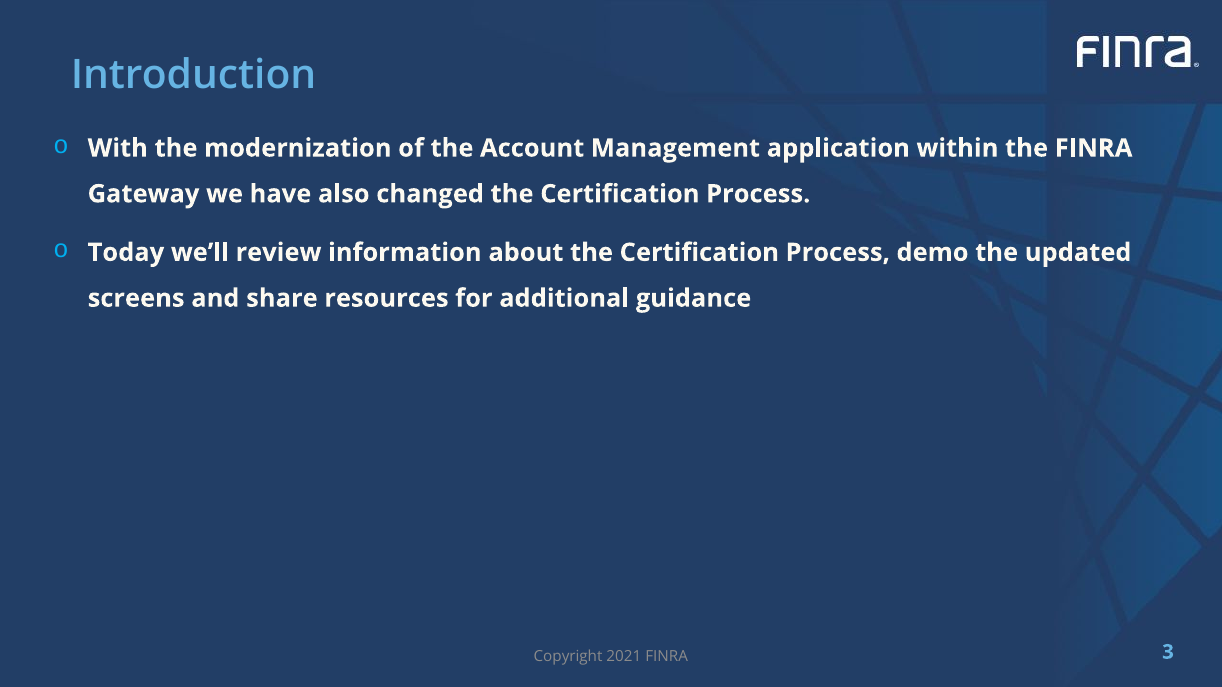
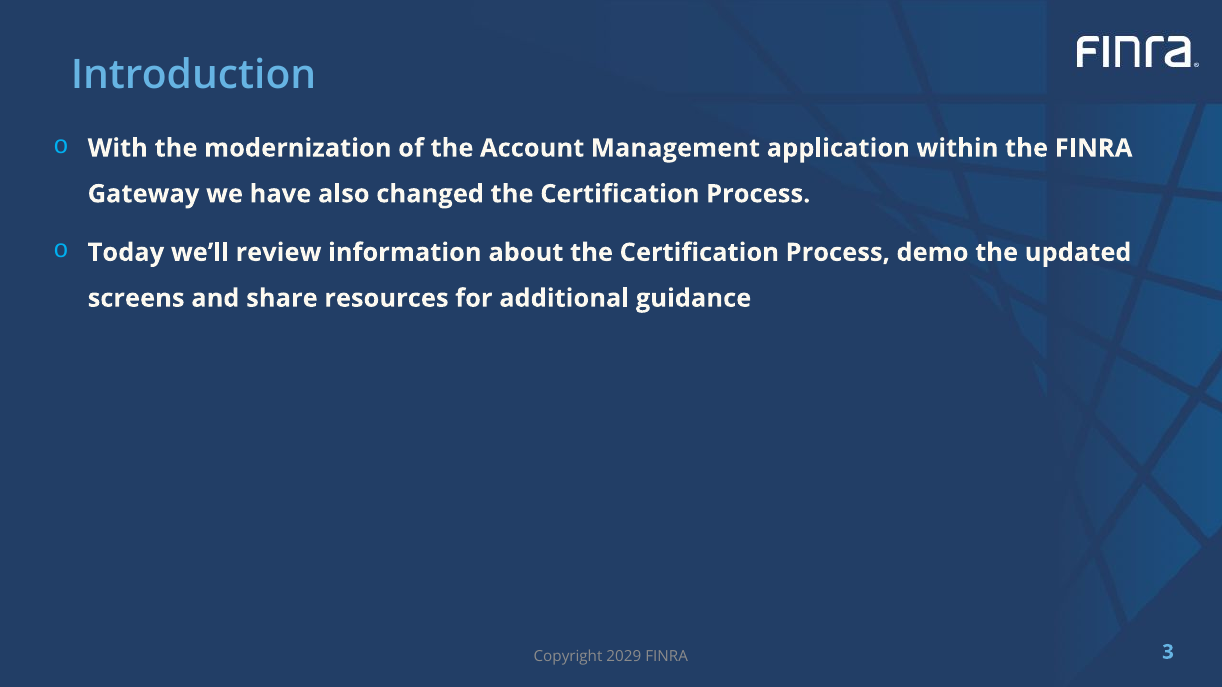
2021: 2021 -> 2029 (624, 656)
